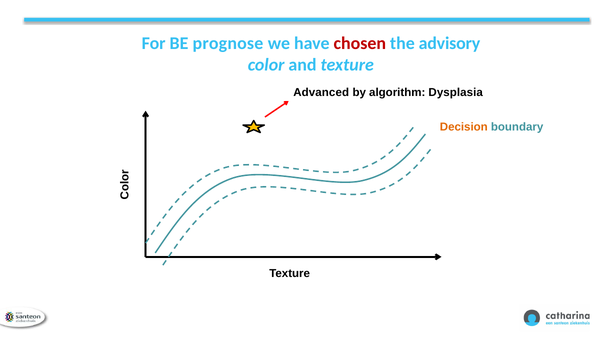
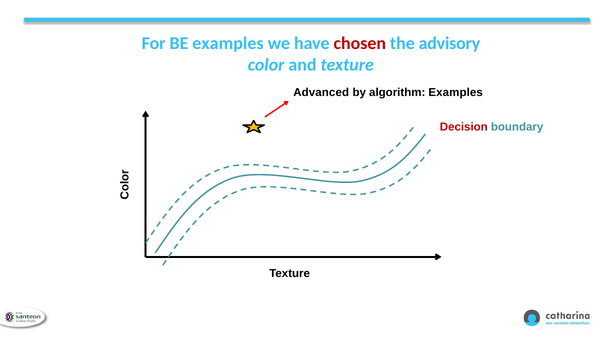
BE prognose: prognose -> examples (228, 43)
algorithm Dysplasia: Dysplasia -> Examples (456, 93)
Decision colour: orange -> red (464, 127)
